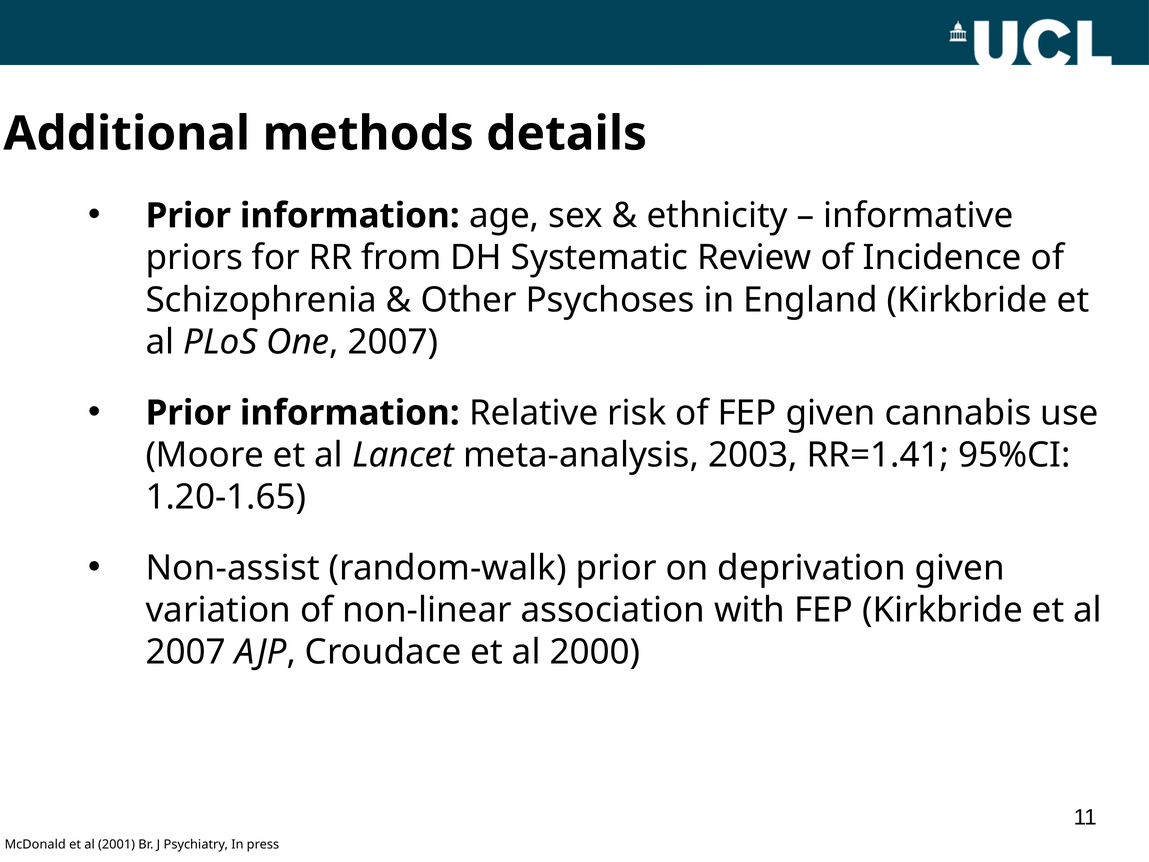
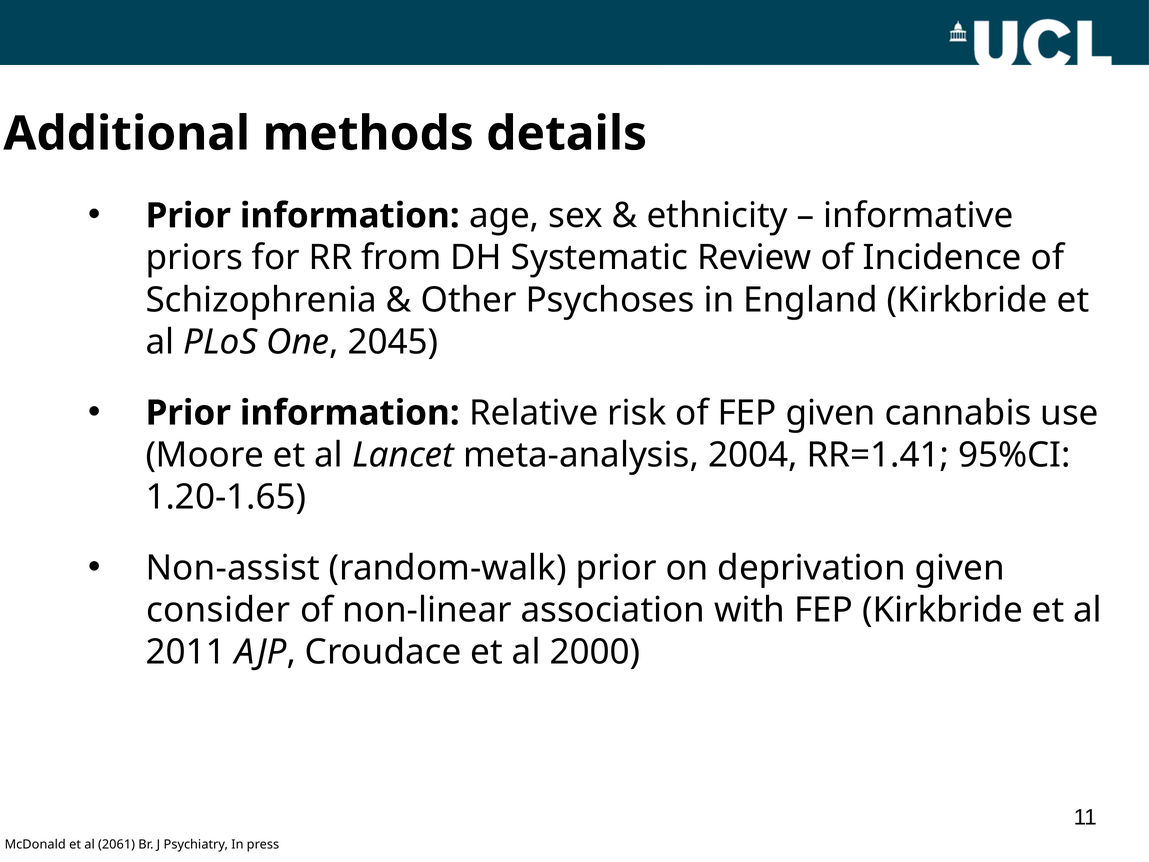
One 2007: 2007 -> 2045 (393, 342)
2003: 2003 -> 2004 (753, 455)
variation: variation -> consider (218, 610)
2007: 2007 -> 2011 (186, 652)
2001: 2001 -> 2061 (117, 844)
